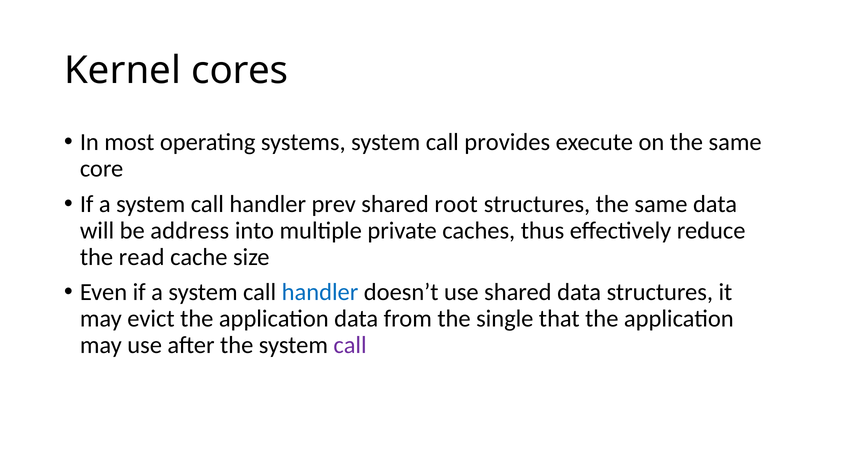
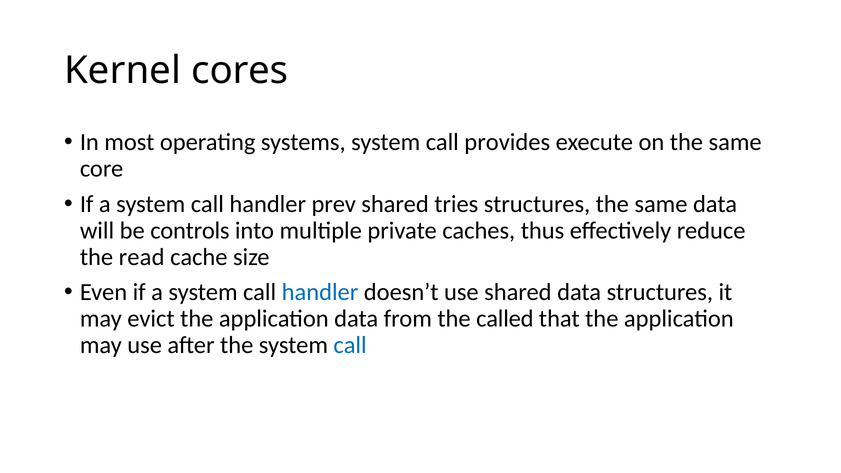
root: root -> tries (456, 204)
address: address -> controls (190, 230)
single: single -> called (505, 319)
call colour: purple -> blue (350, 345)
